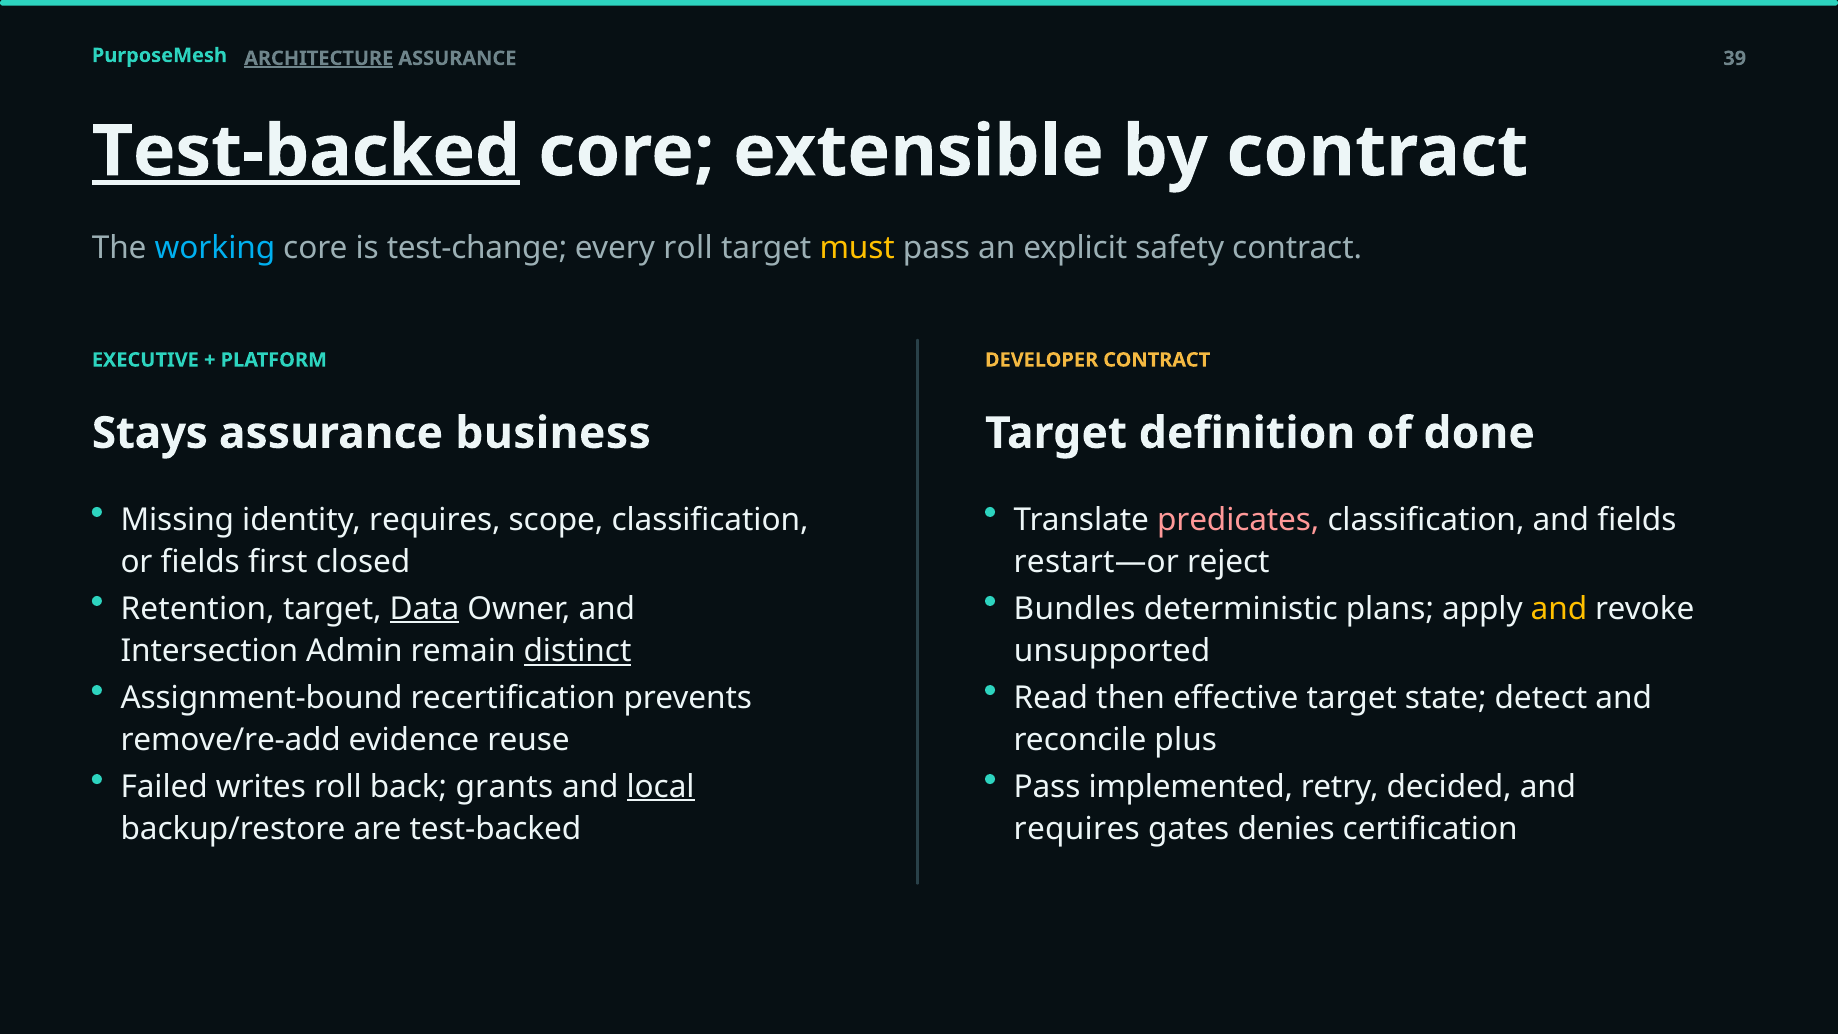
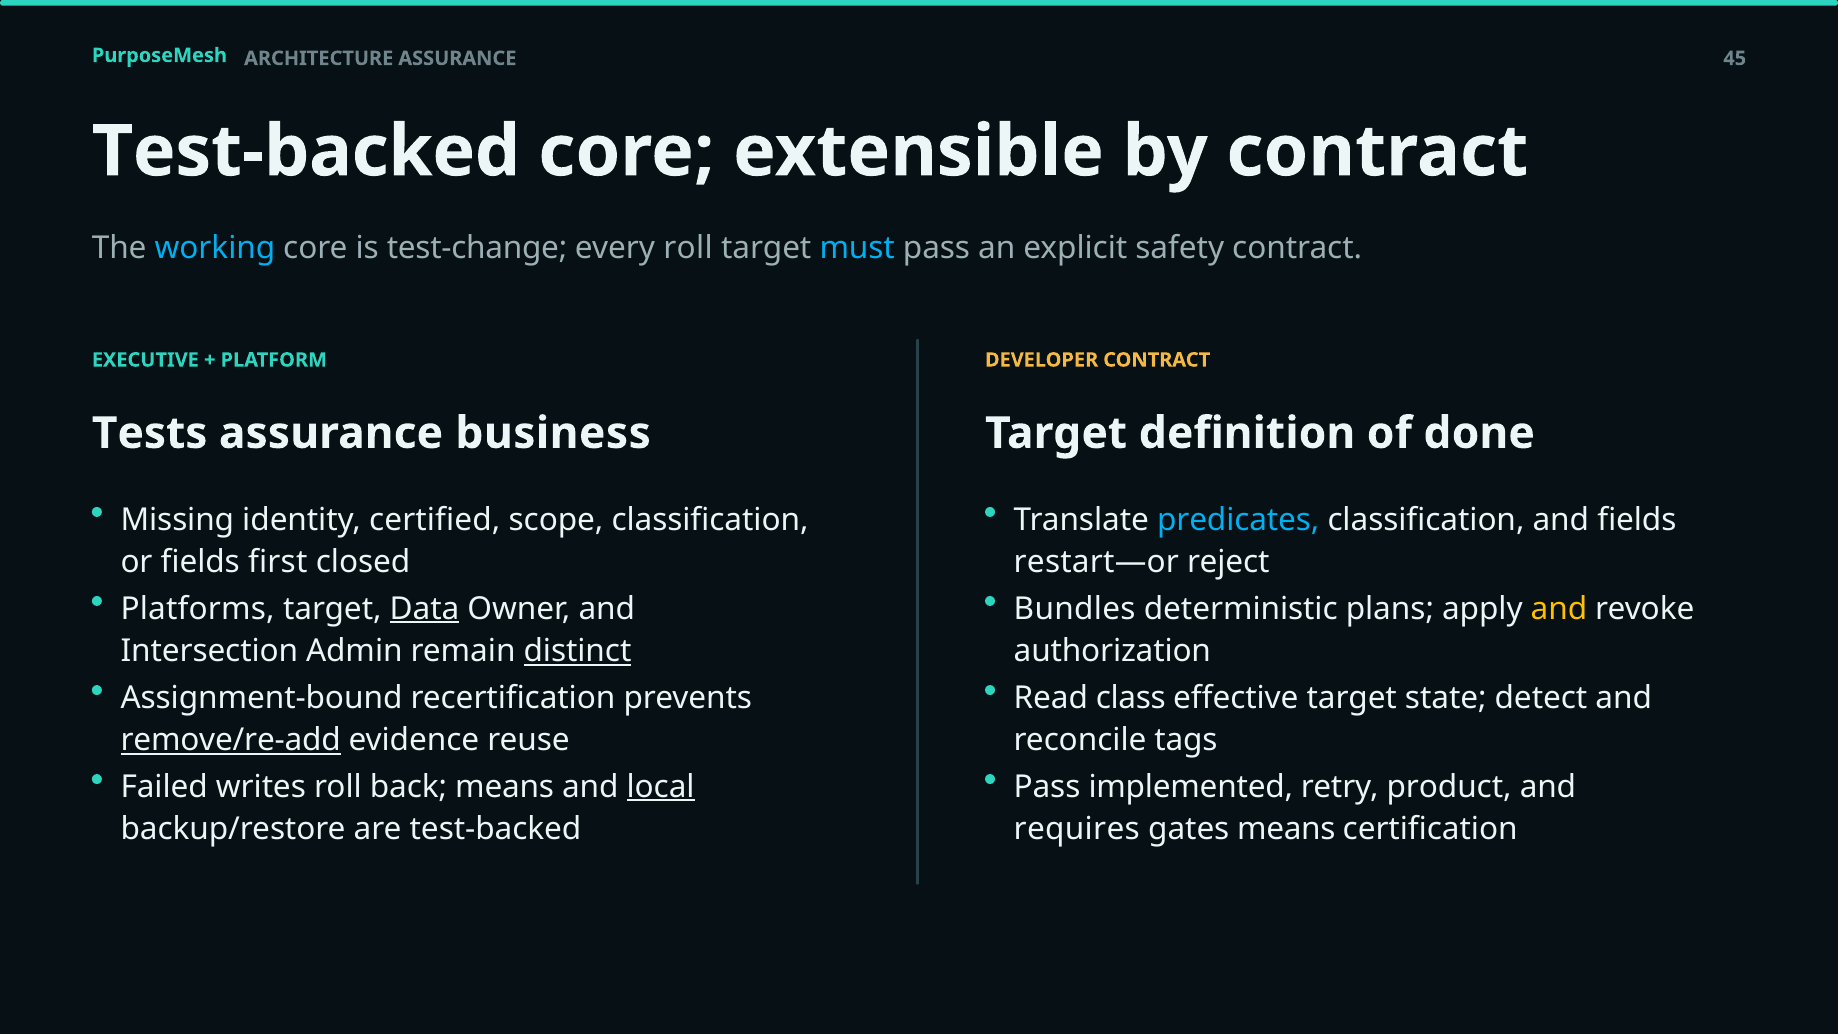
ARCHITECTURE underline: present -> none (319, 58)
39: 39 -> 45 (1735, 58)
Test-backed underline: present -> none (306, 152)
must colour: yellow -> light blue (857, 248)
Stays: Stays -> Tests (150, 433)
identity requires: requires -> certified (435, 520)
predicates colour: pink -> light blue (1238, 520)
Retention: Retention -> Platforms (198, 609)
unsupported: unsupported -> authorization (1112, 651)
then: then -> class (1131, 698)
remove/re-add underline: none -> present (231, 740)
plus: plus -> tags (1186, 740)
back grants: grants -> means (505, 787)
decided: decided -> product (1449, 787)
gates denies: denies -> means (1286, 829)
